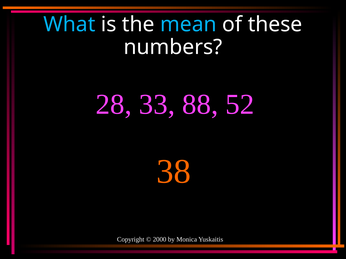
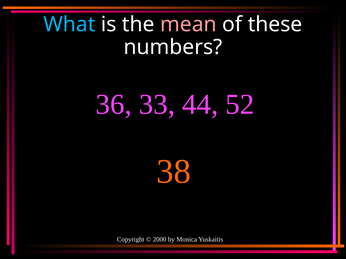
mean colour: light blue -> pink (188, 24)
28: 28 -> 36 (114, 105)
88: 88 -> 44 (200, 105)
